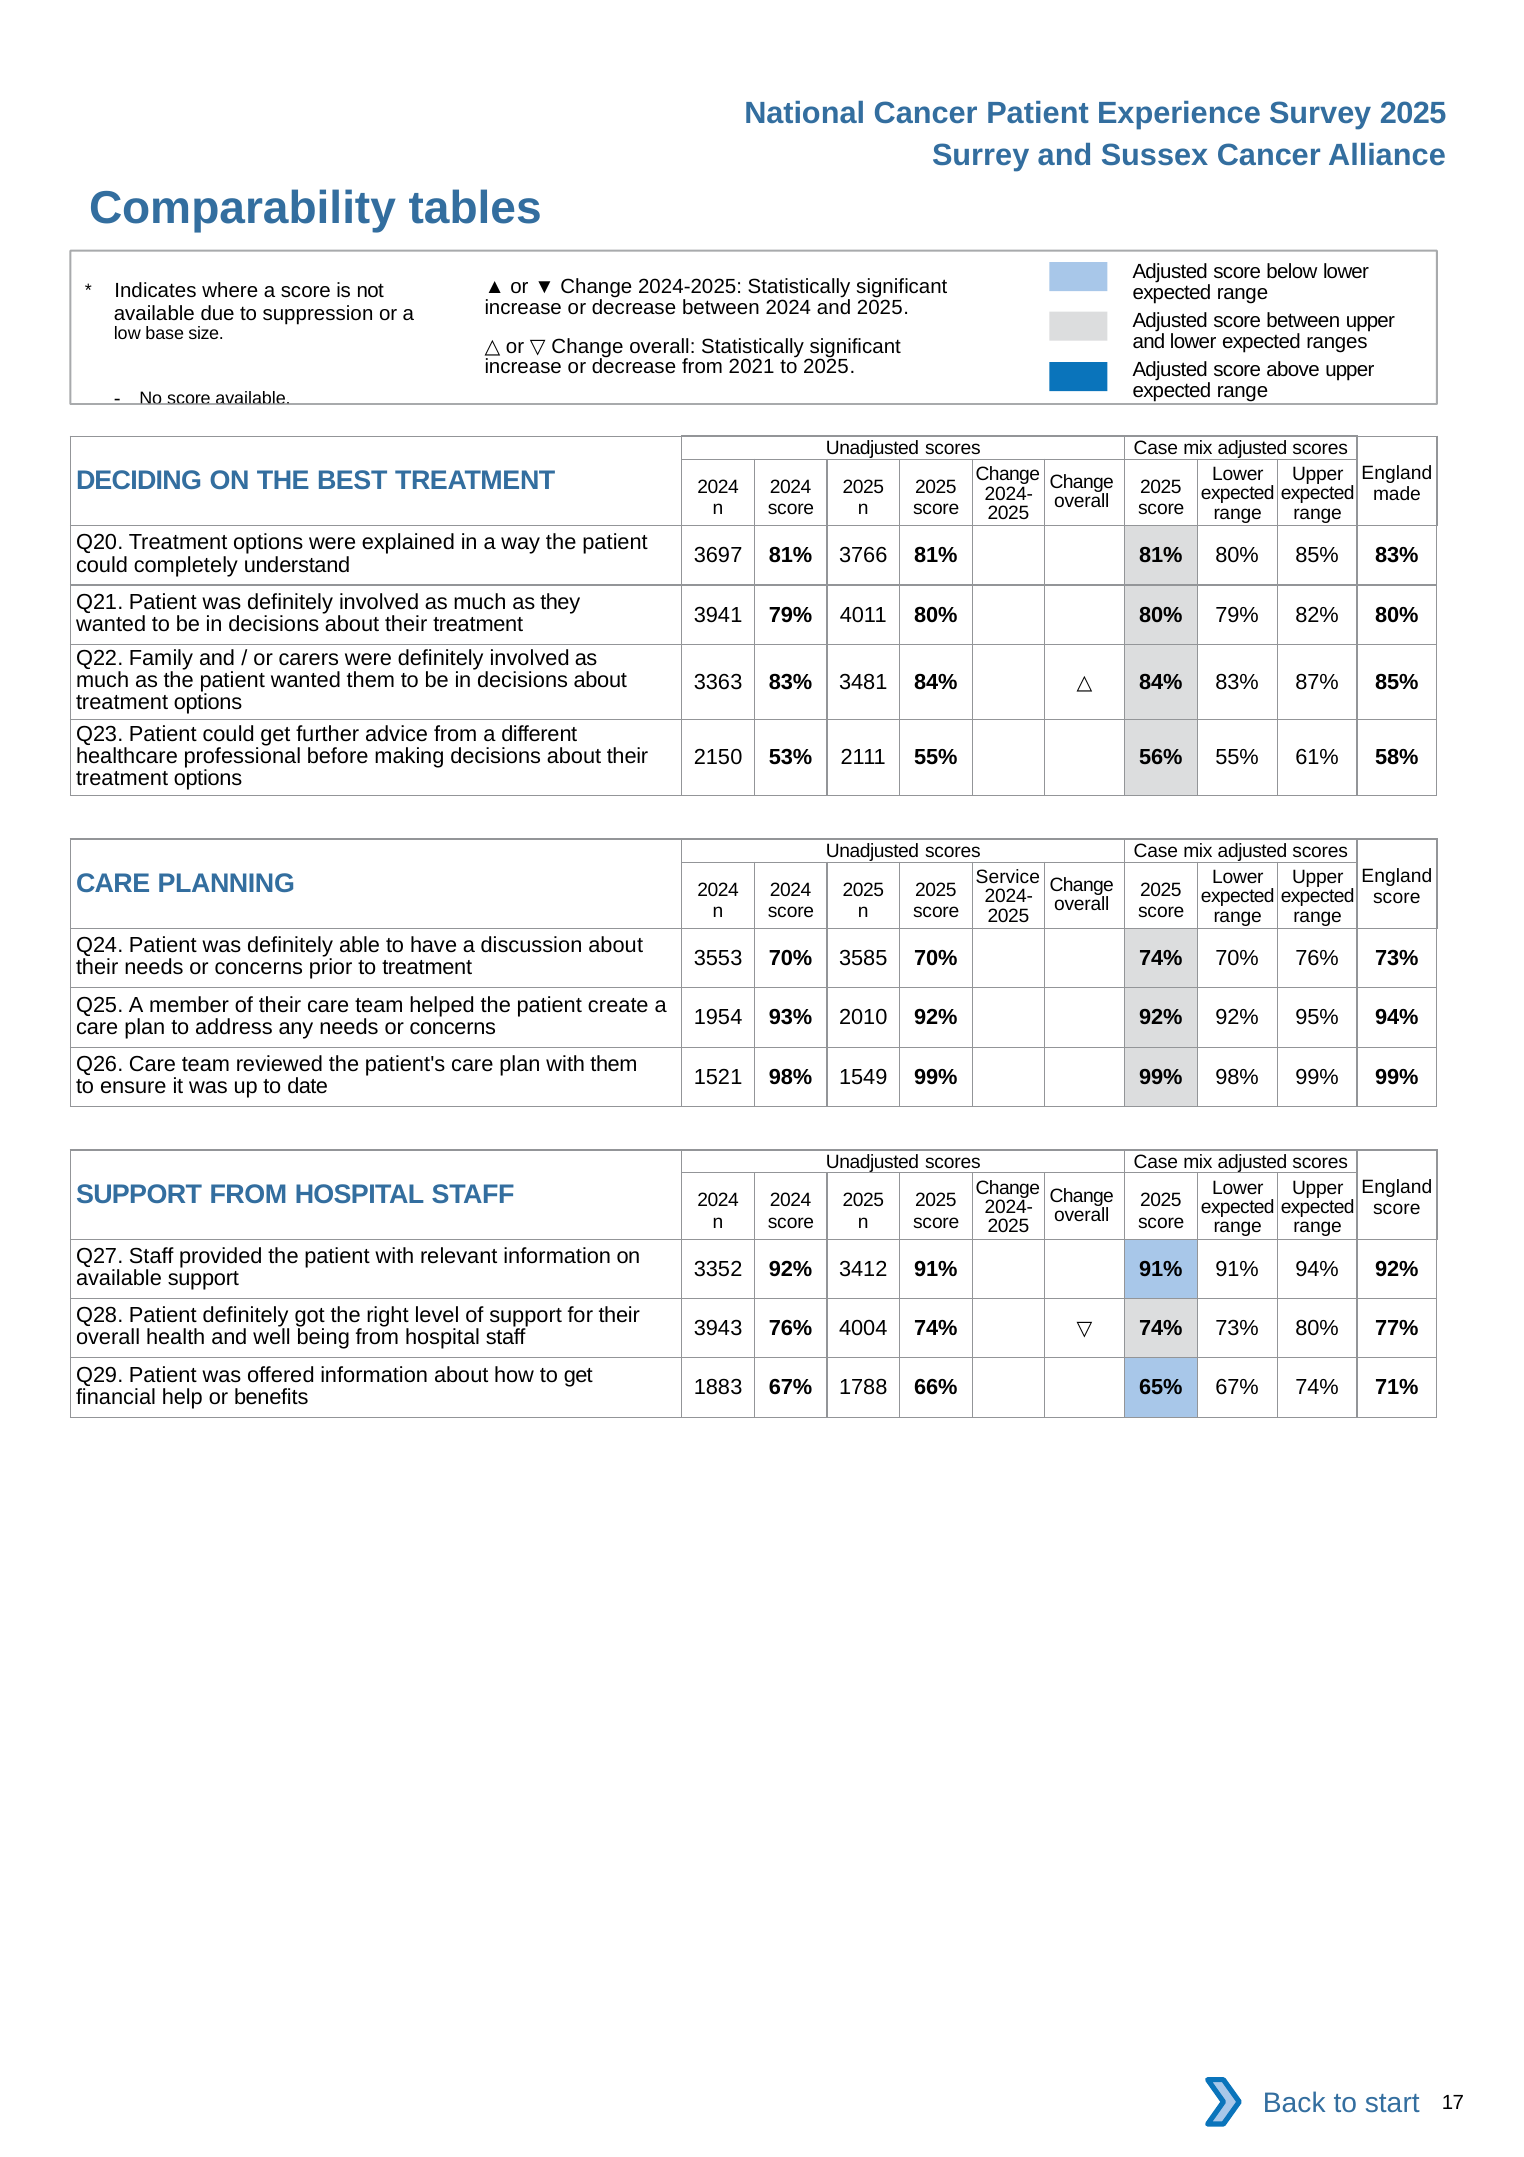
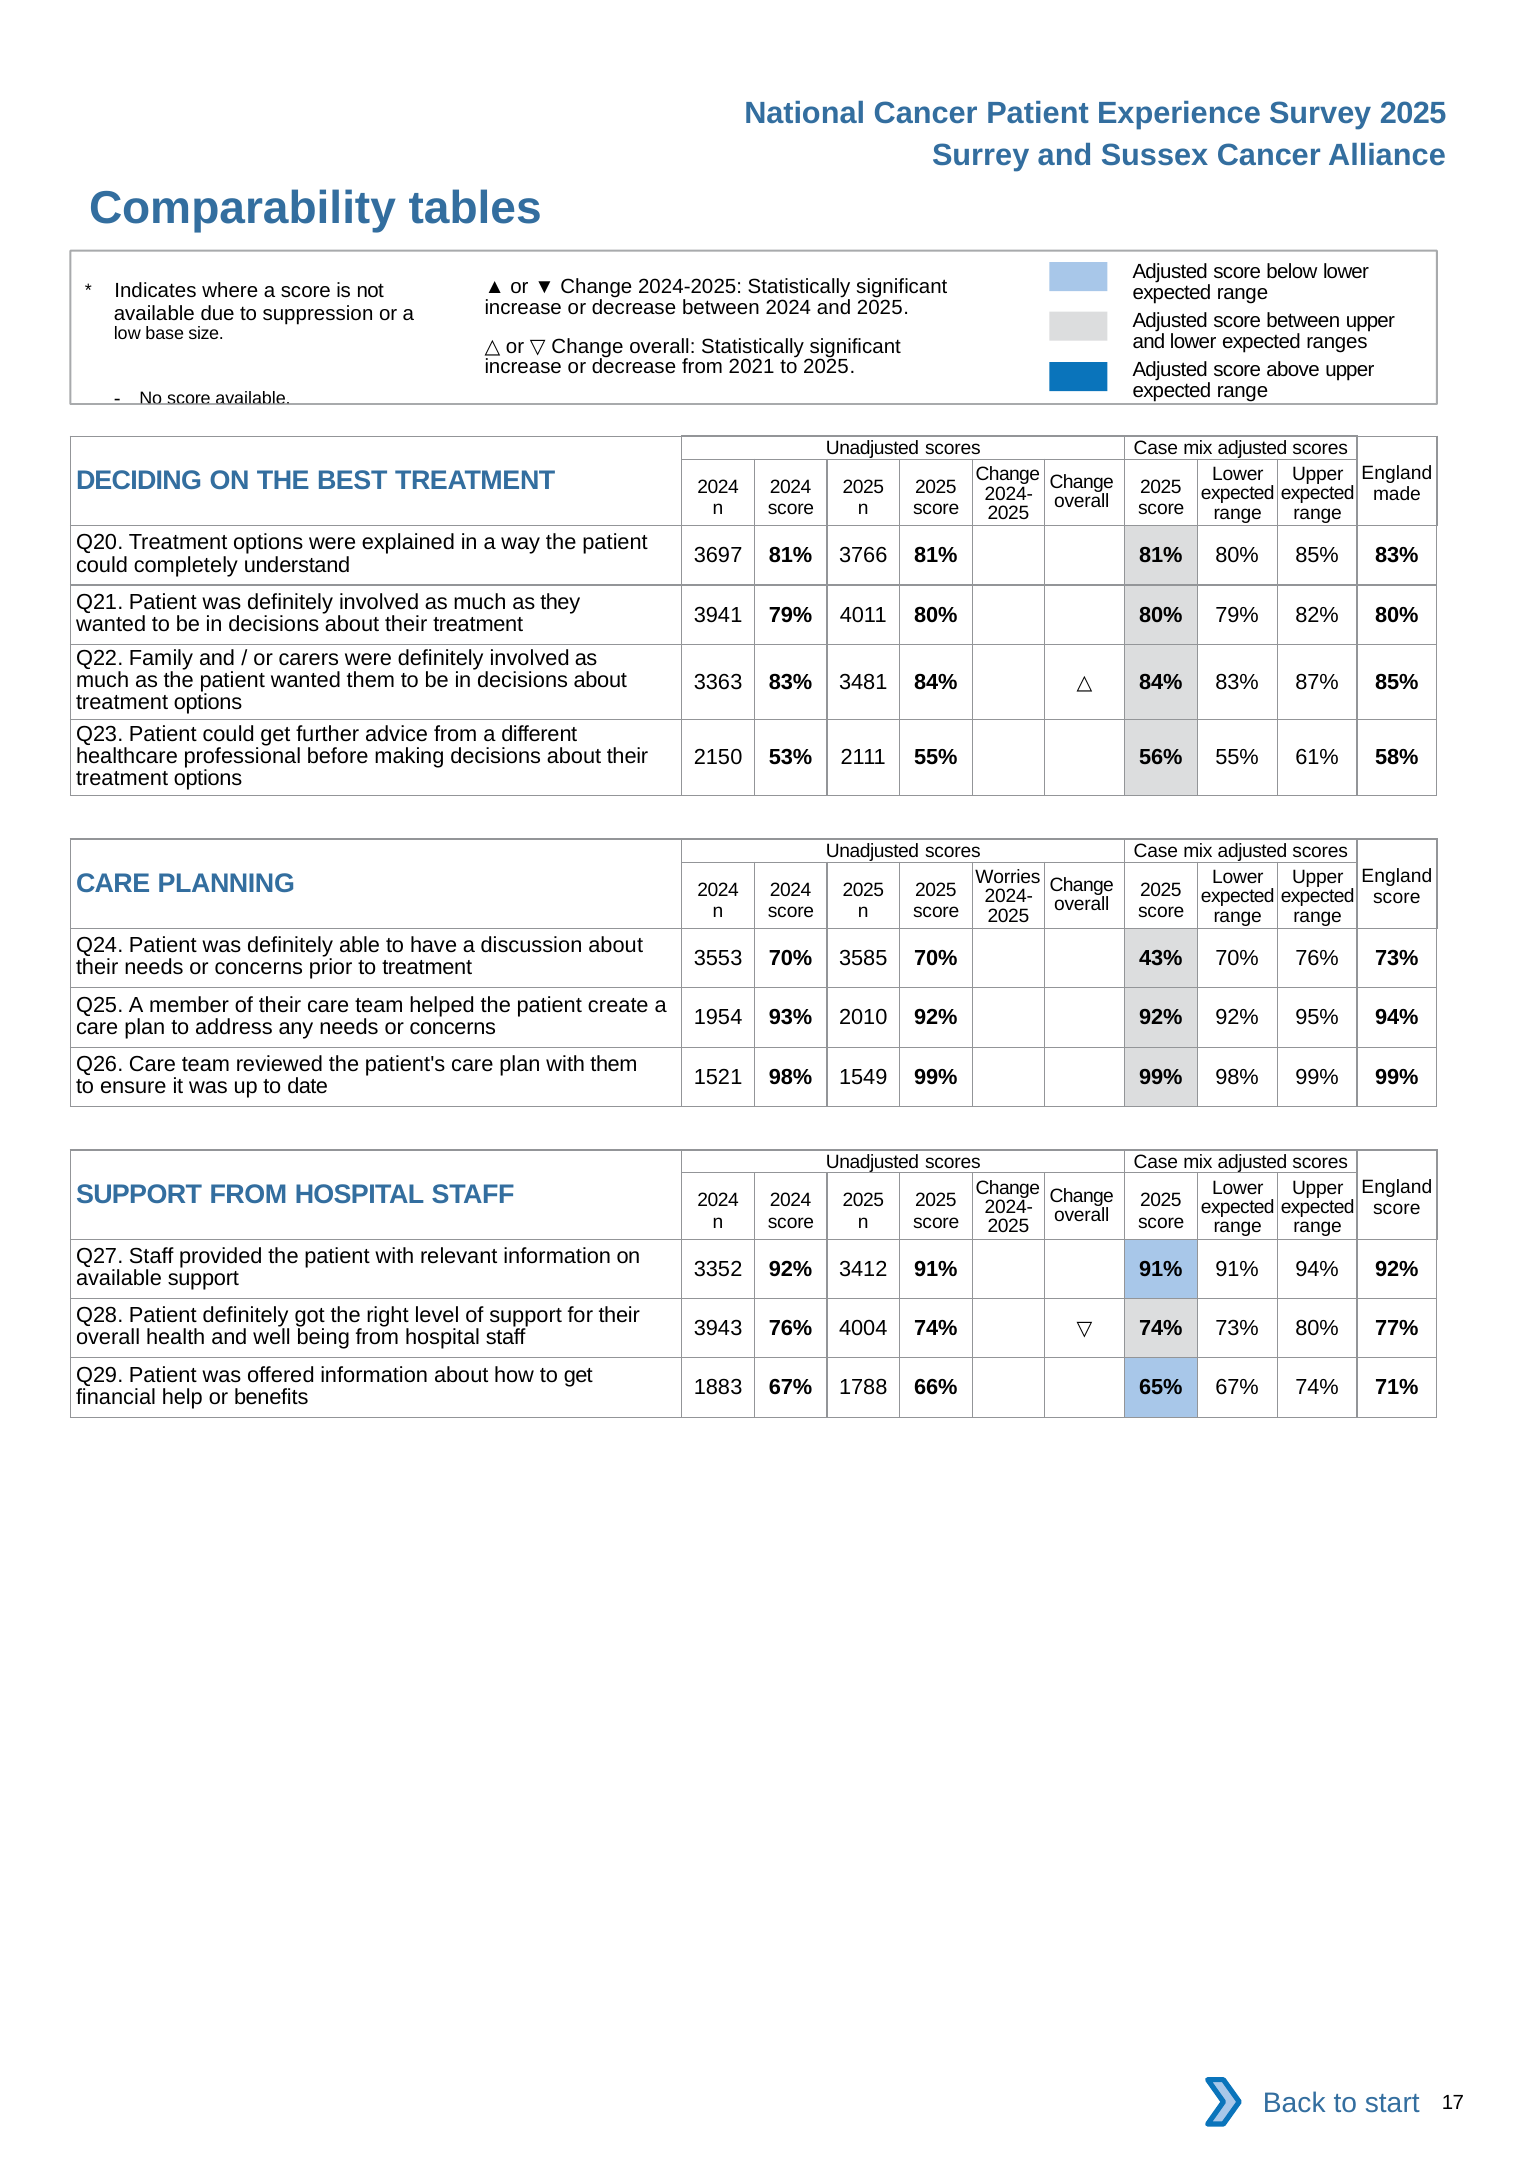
Service: Service -> Worries (1008, 877)
70% 74%: 74% -> 43% (1161, 958)
